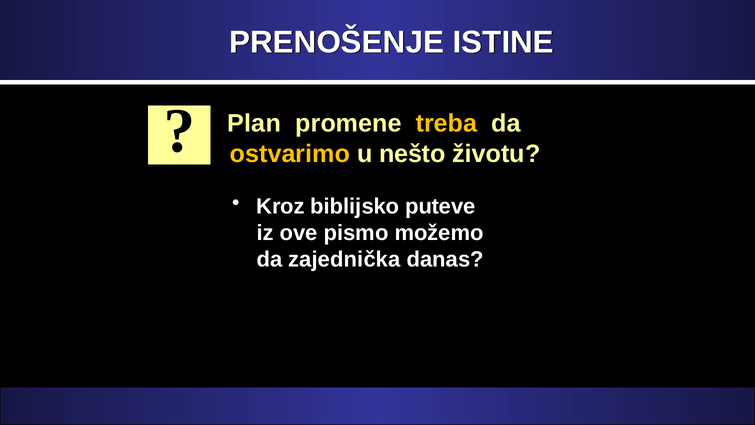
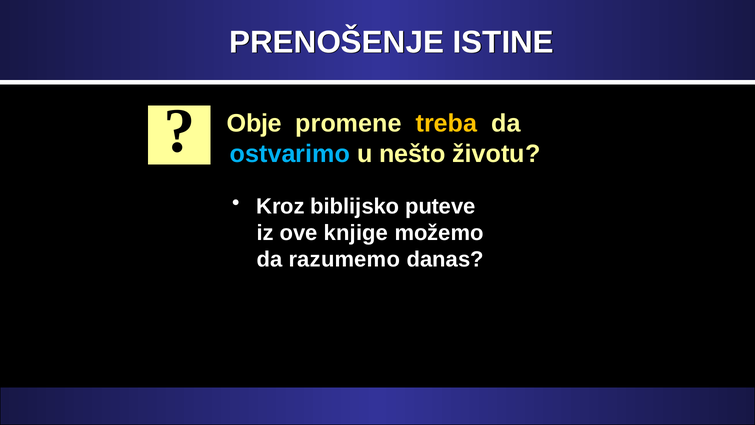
Plan: Plan -> Obje (254, 124)
ostvarimo colour: yellow -> light blue (290, 154)
pismo: pismo -> knjige (356, 233)
zajednička: zajednička -> razumemo (344, 259)
